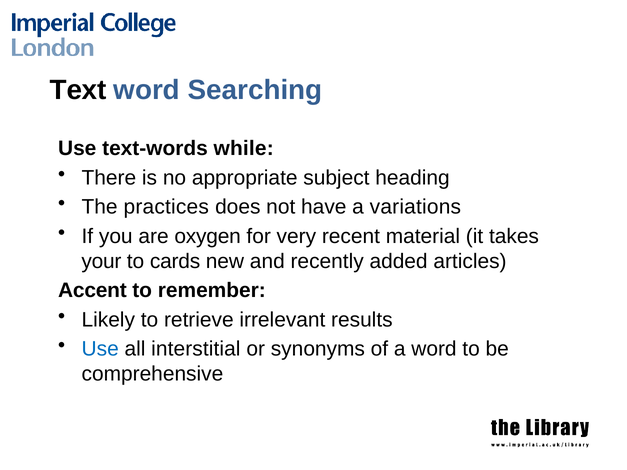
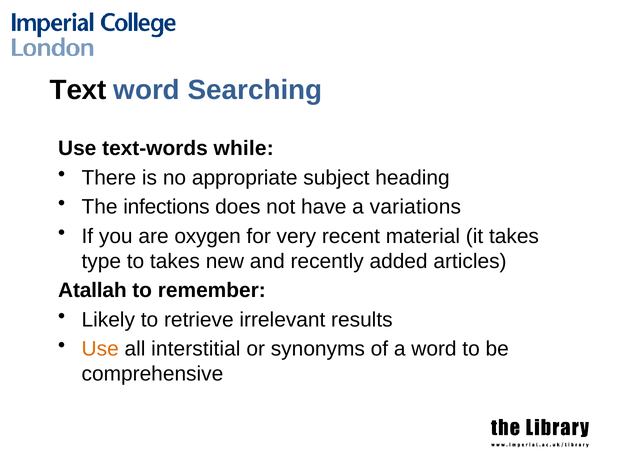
practices: practices -> infections (166, 207)
your: your -> type (101, 261)
to cards: cards -> takes (175, 261)
Accent: Accent -> Atallah (92, 291)
Use colour: blue -> orange (100, 349)
